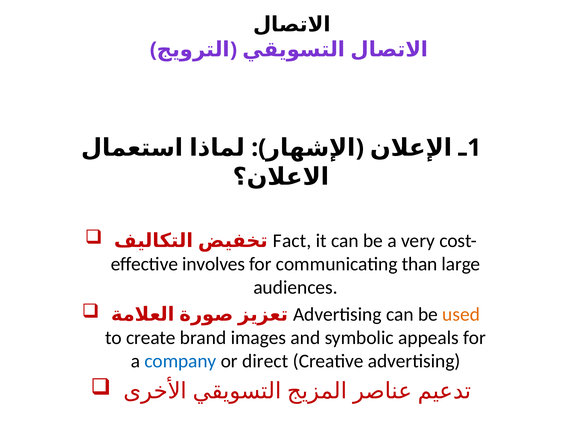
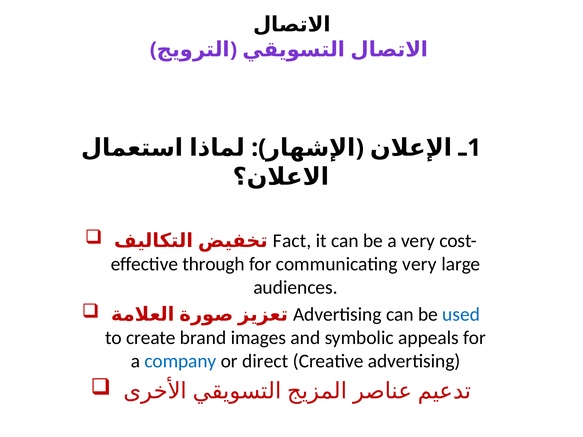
involves: involves -> through (214, 264)
communicating than: than -> very (419, 264)
used colour: orange -> blue (461, 315)
